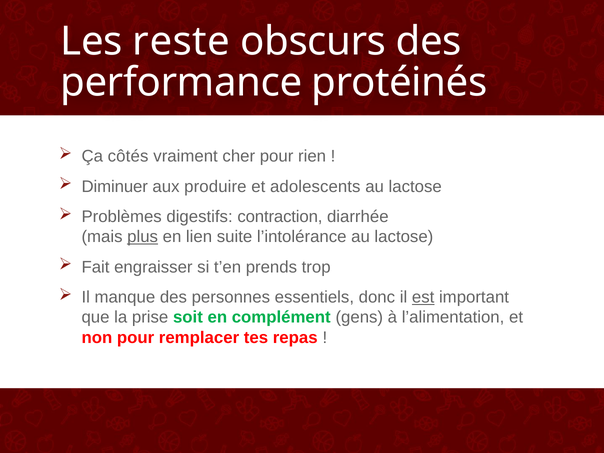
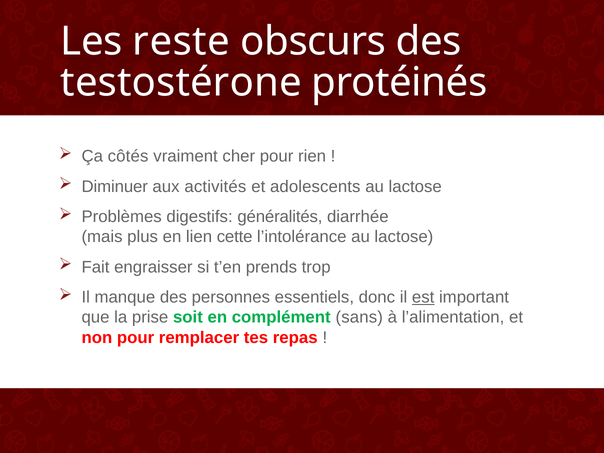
performance: performance -> testostérone (181, 82)
produire: produire -> activités (215, 187)
contraction: contraction -> généralités (280, 217)
plus underline: present -> none (143, 237)
suite: suite -> cette (235, 237)
gens: gens -> sans (359, 317)
